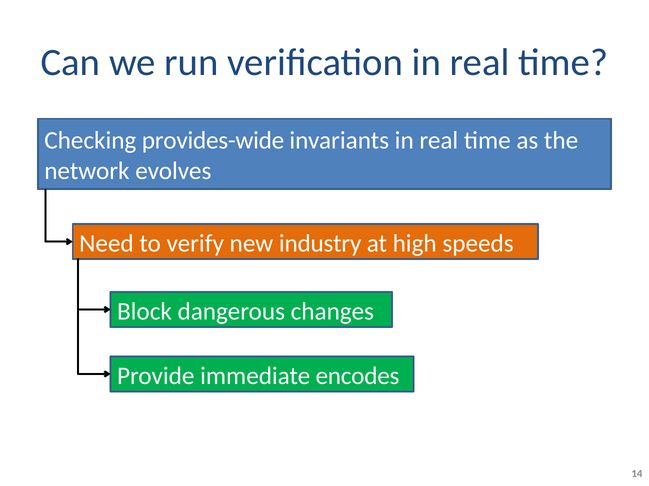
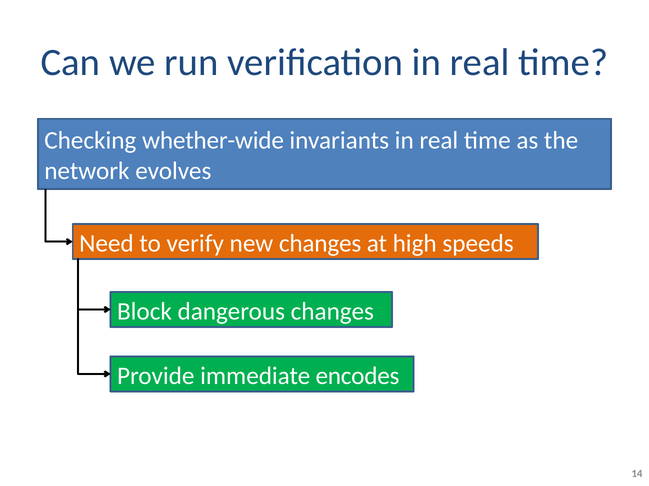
provides-wide: provides-wide -> whether-wide (213, 141)
new industry: industry -> changes (320, 244)
